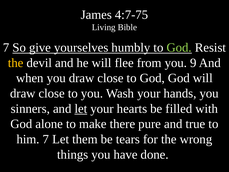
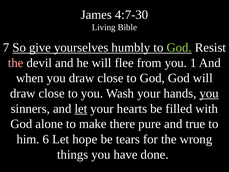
4:7-75: 4:7-75 -> 4:7-30 (132, 15)
the colour: yellow -> pink (16, 63)
9: 9 -> 1 (193, 63)
you underline: none -> present (209, 93)
him 7: 7 -> 6 (46, 139)
them: them -> hope (85, 139)
